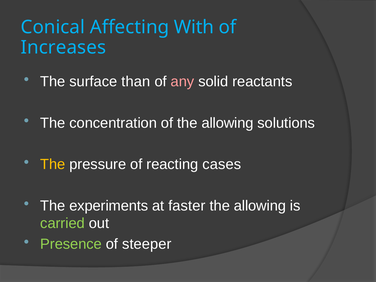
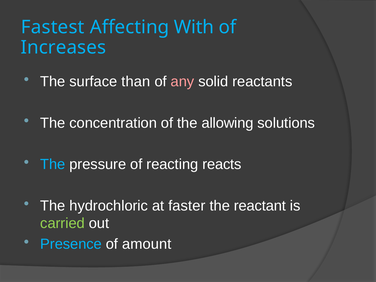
Conical: Conical -> Fastest (53, 27)
The colour: yellow -> light blue (53, 164)
cases: cases -> reacts (222, 164)
experiments: experiments -> hydrochloric (109, 206)
allowing: allowing -> reactant (260, 206)
Presence colour: light green -> light blue (71, 244)
steeper: steeper -> amount (147, 244)
